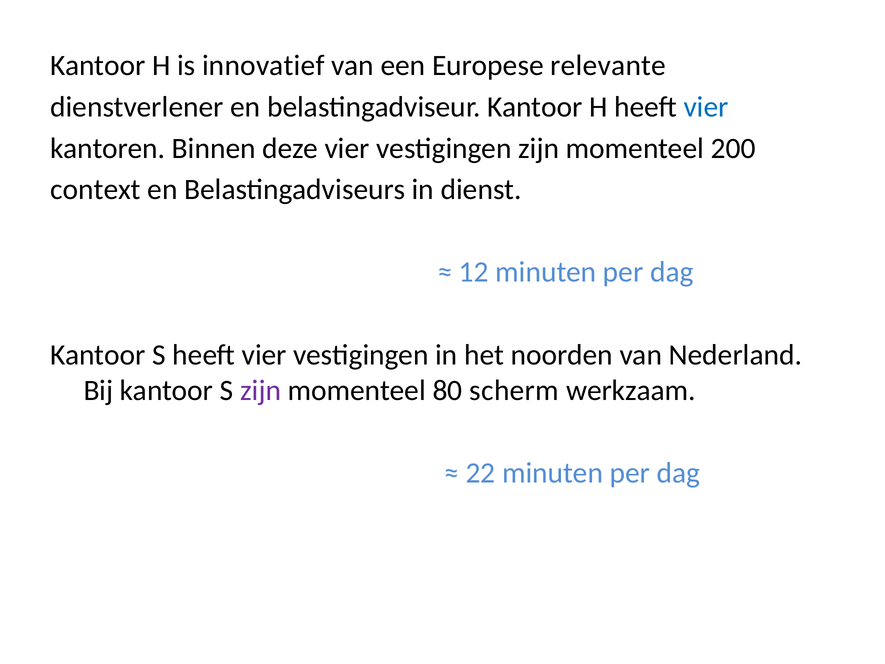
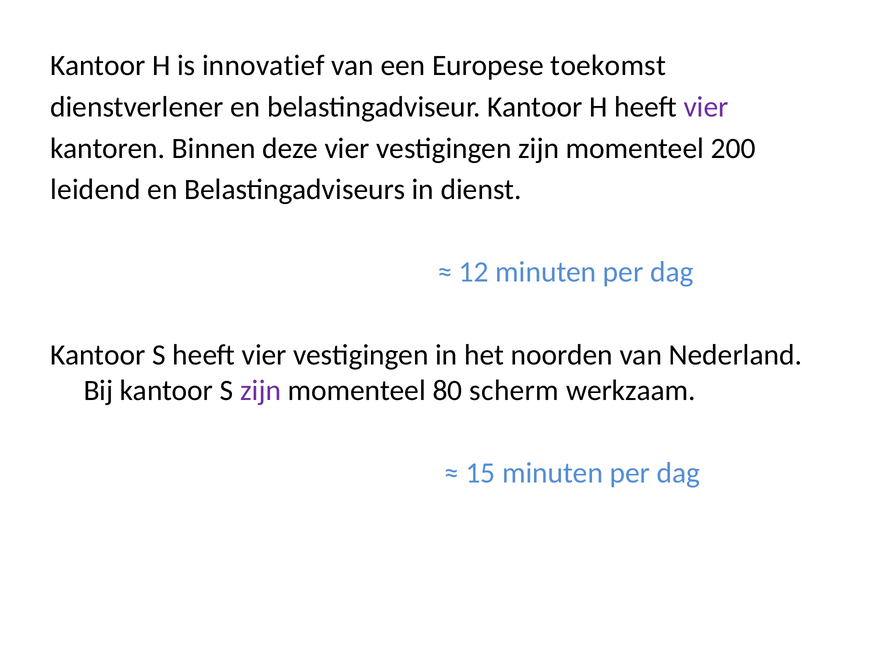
relevante: relevante -> toekomst (608, 66)
vier colour: blue -> purple (706, 107)
context: context -> leidend (95, 190)
22: 22 -> 15 (480, 473)
